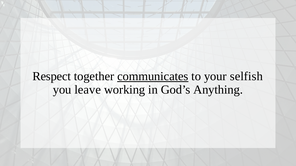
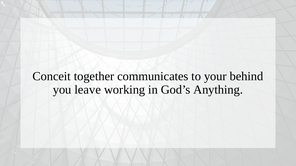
Respect: Respect -> Conceit (52, 77)
communicates underline: present -> none (153, 77)
selfish: selfish -> behind (246, 77)
